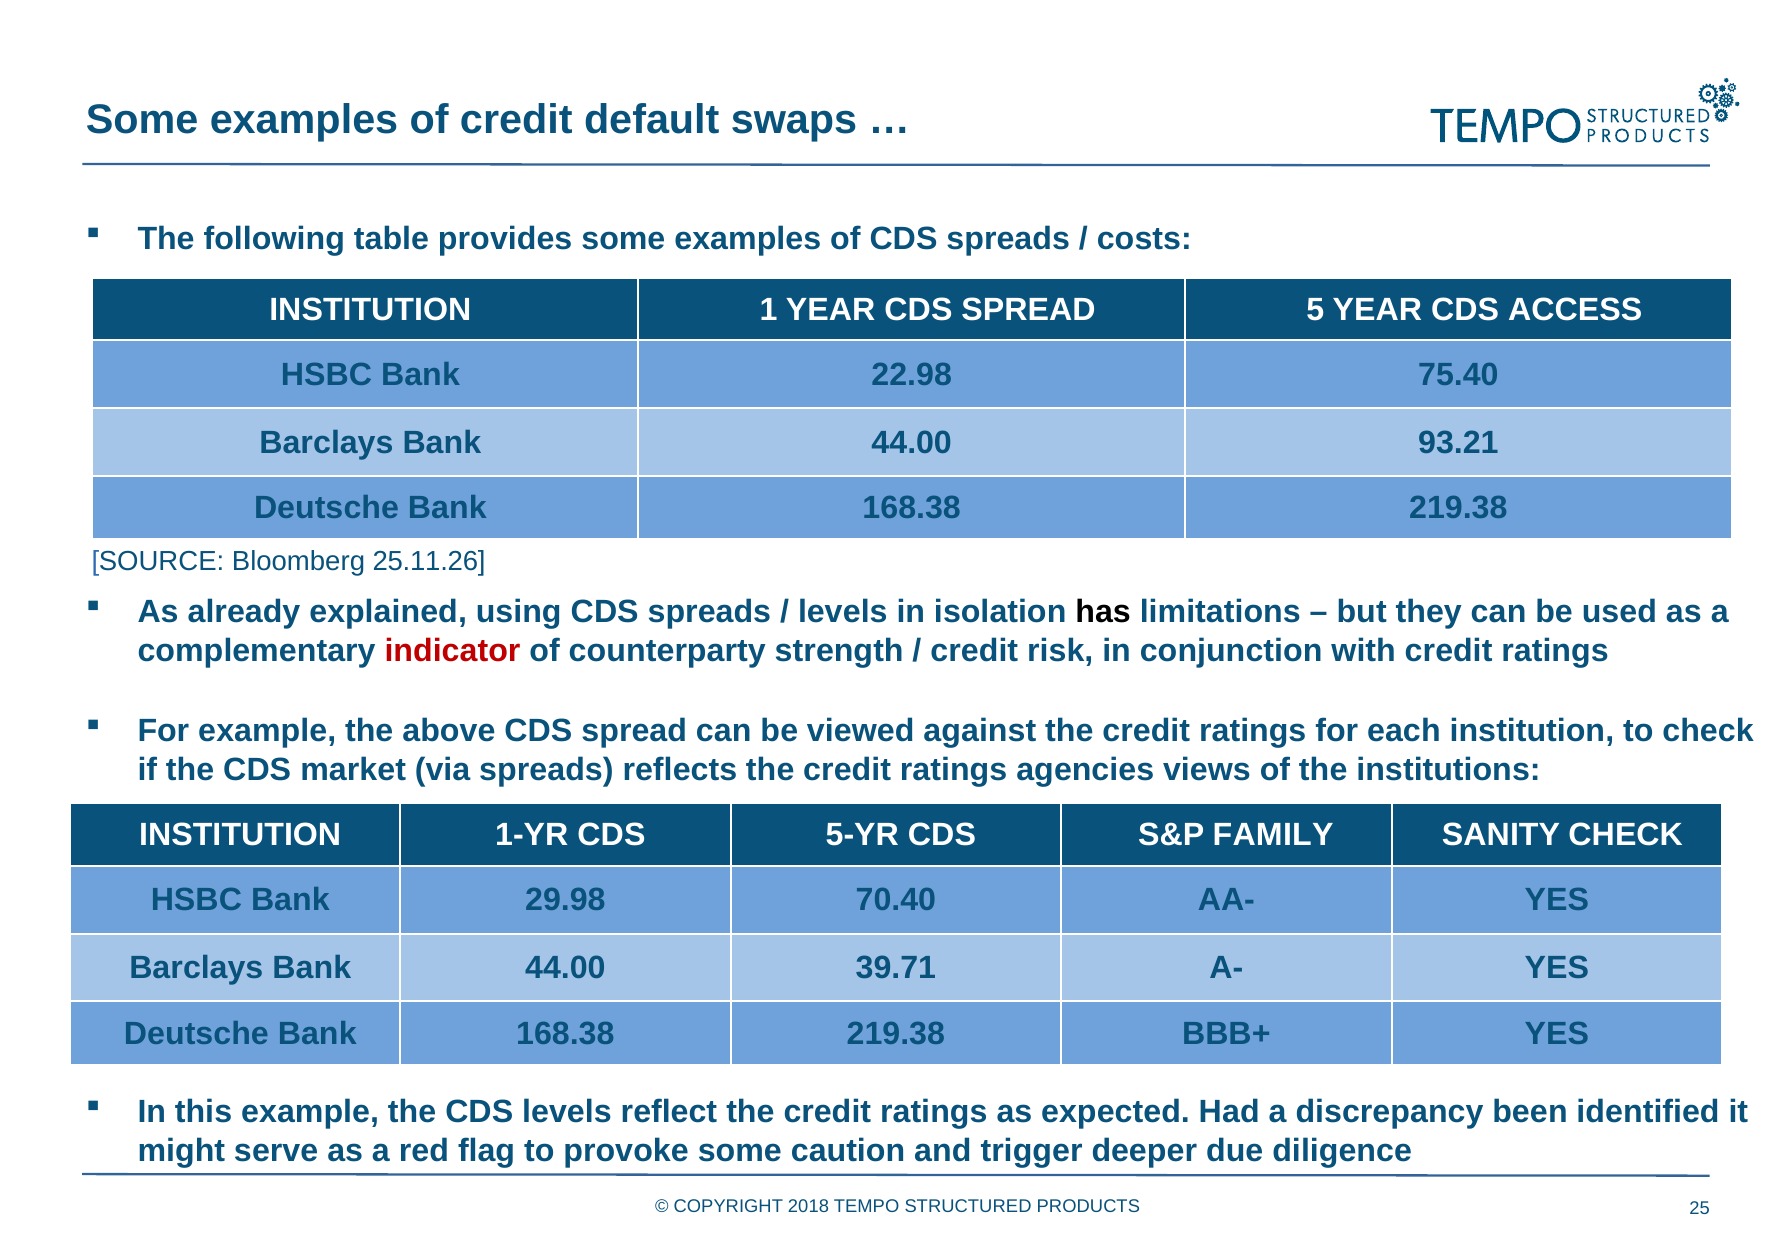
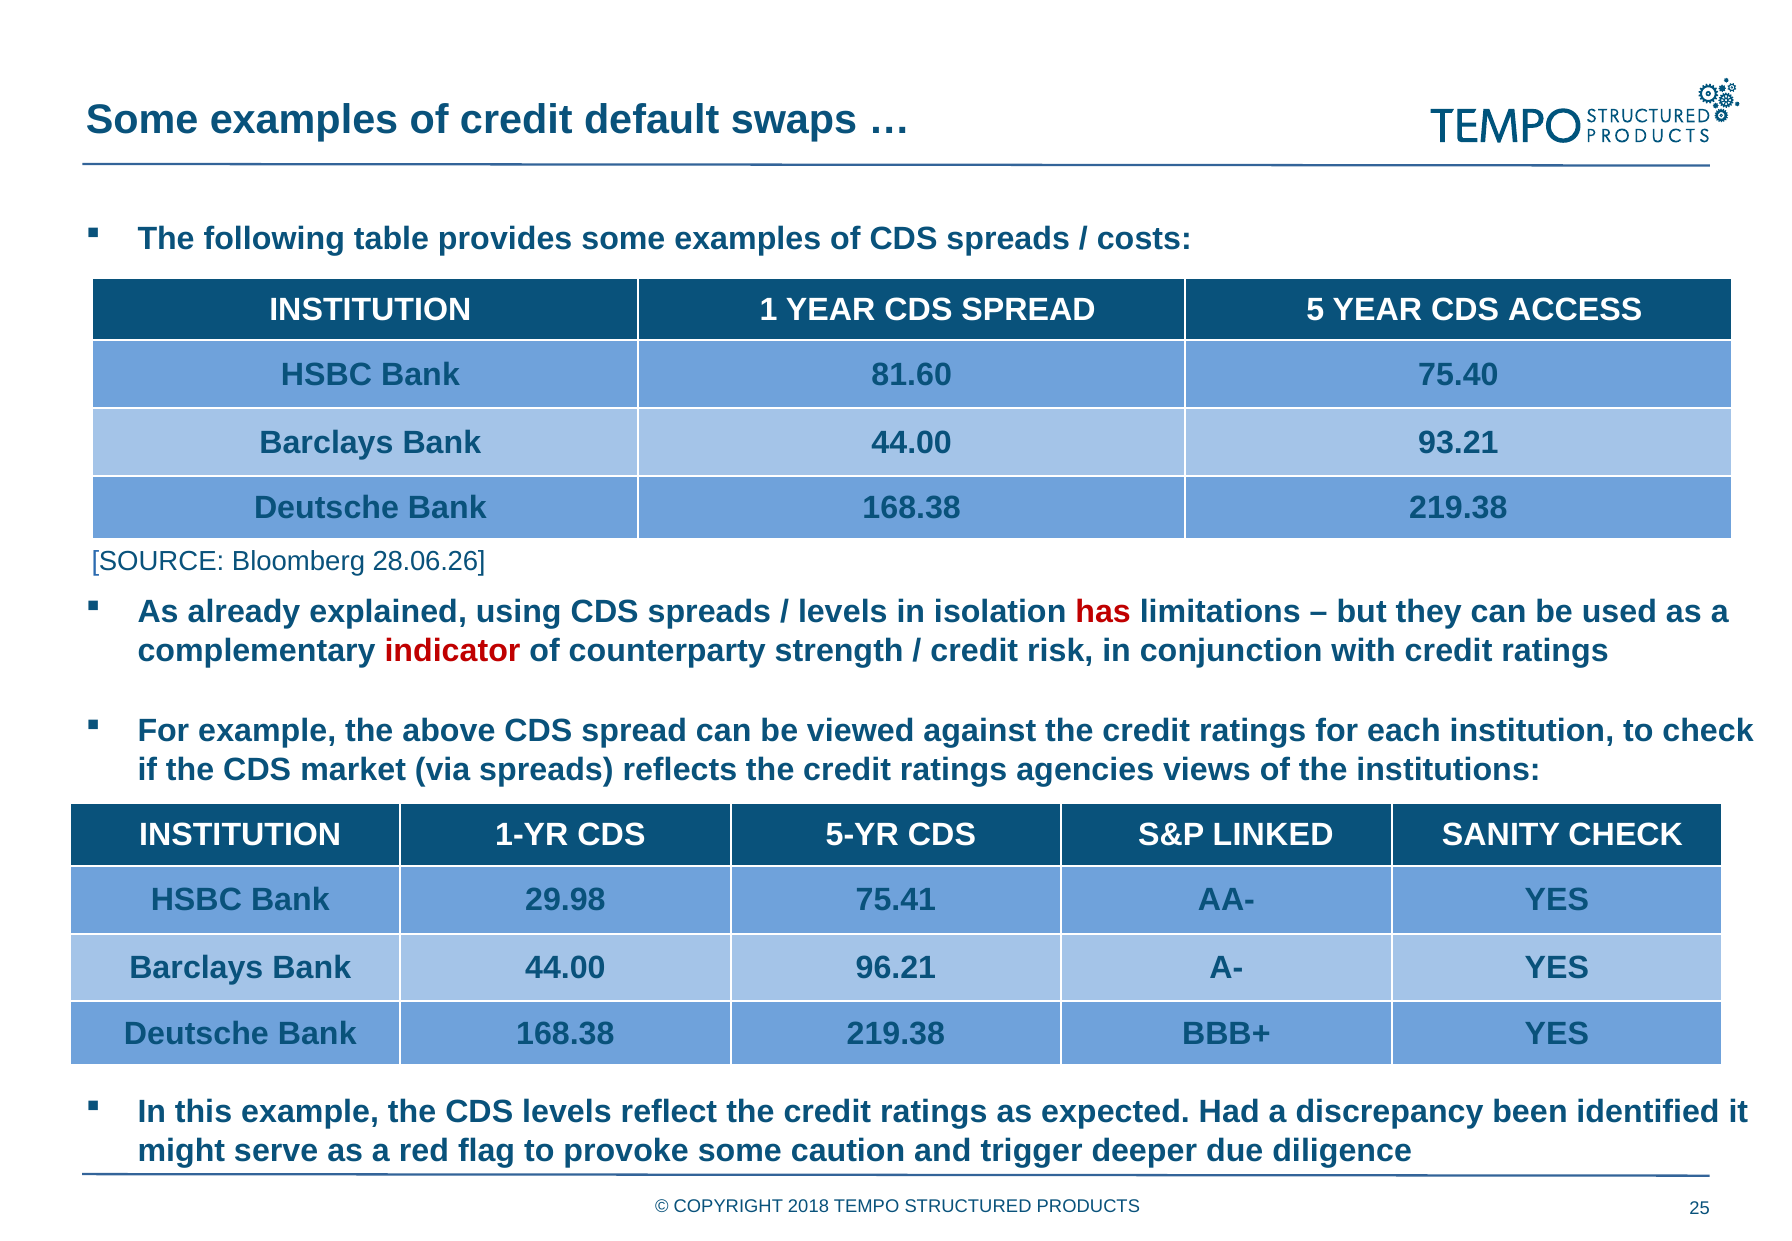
22.98: 22.98 -> 81.60 (912, 375)
25.11.26: 25.11.26 -> 28.06.26 (429, 561)
has colour: black -> red (1103, 612)
FAMILY: FAMILY -> LINKED (1273, 835)
70.40: 70.40 -> 75.41 (896, 900)
39.71: 39.71 -> 96.21 (896, 968)
